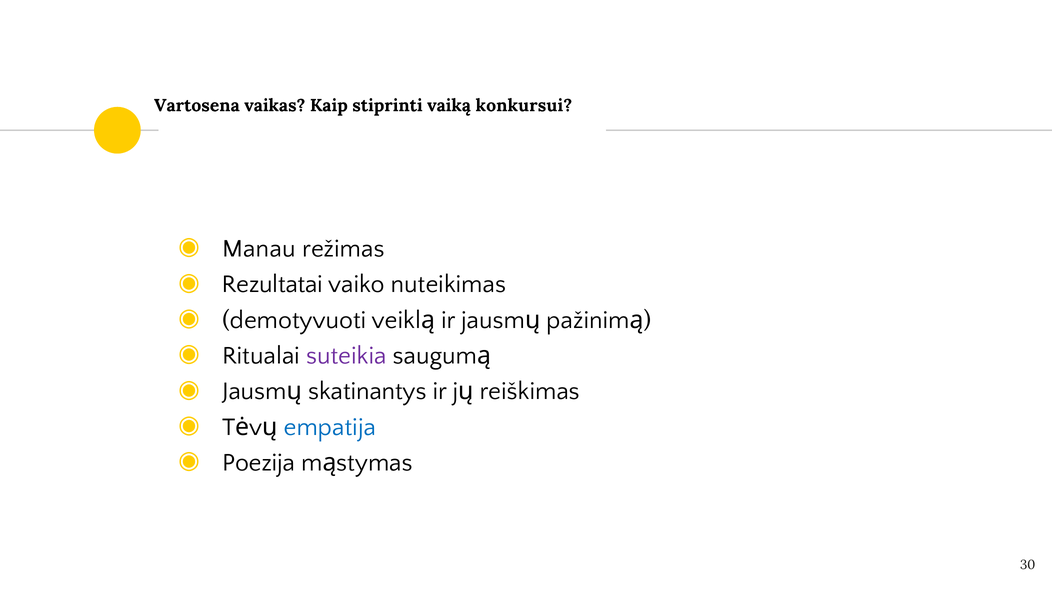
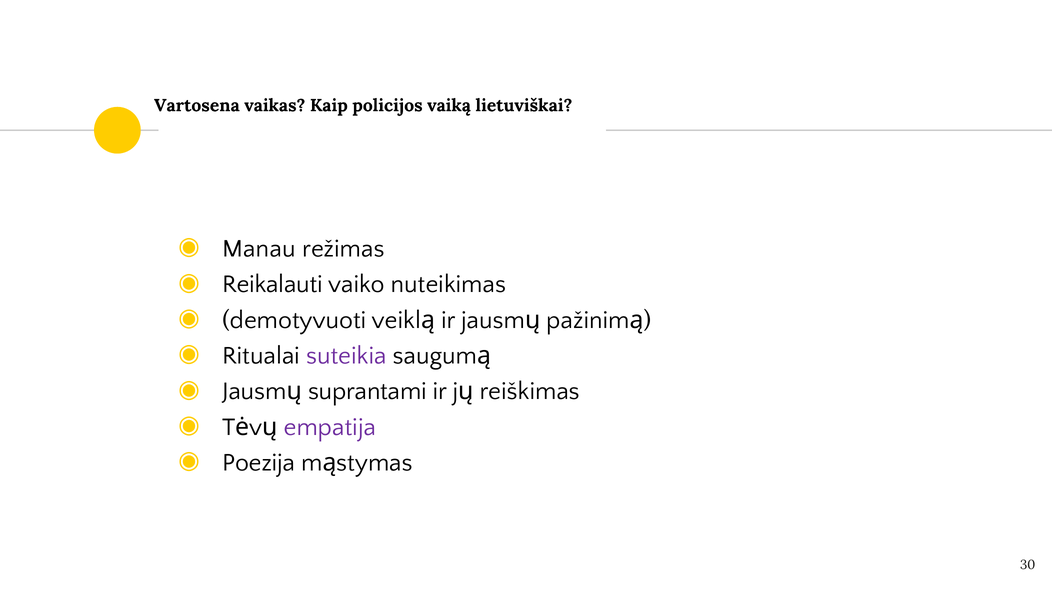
stiprinti: stiprinti -> policijos (387, 105)
konkursui: konkursui -> lietuviškai (524, 105)
Rezultatai: Rezultatai -> Reikalauti (272, 284)
skatinantys: skatinantys -> suprantami (368, 391)
empatija colour: blue -> purple (330, 427)
